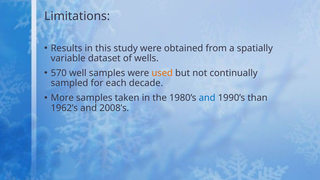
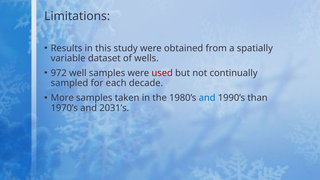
570: 570 -> 972 (59, 73)
used colour: orange -> red (162, 73)
1962’s: 1962’s -> 1970’s (64, 108)
2008’s: 2008’s -> 2031’s (114, 108)
